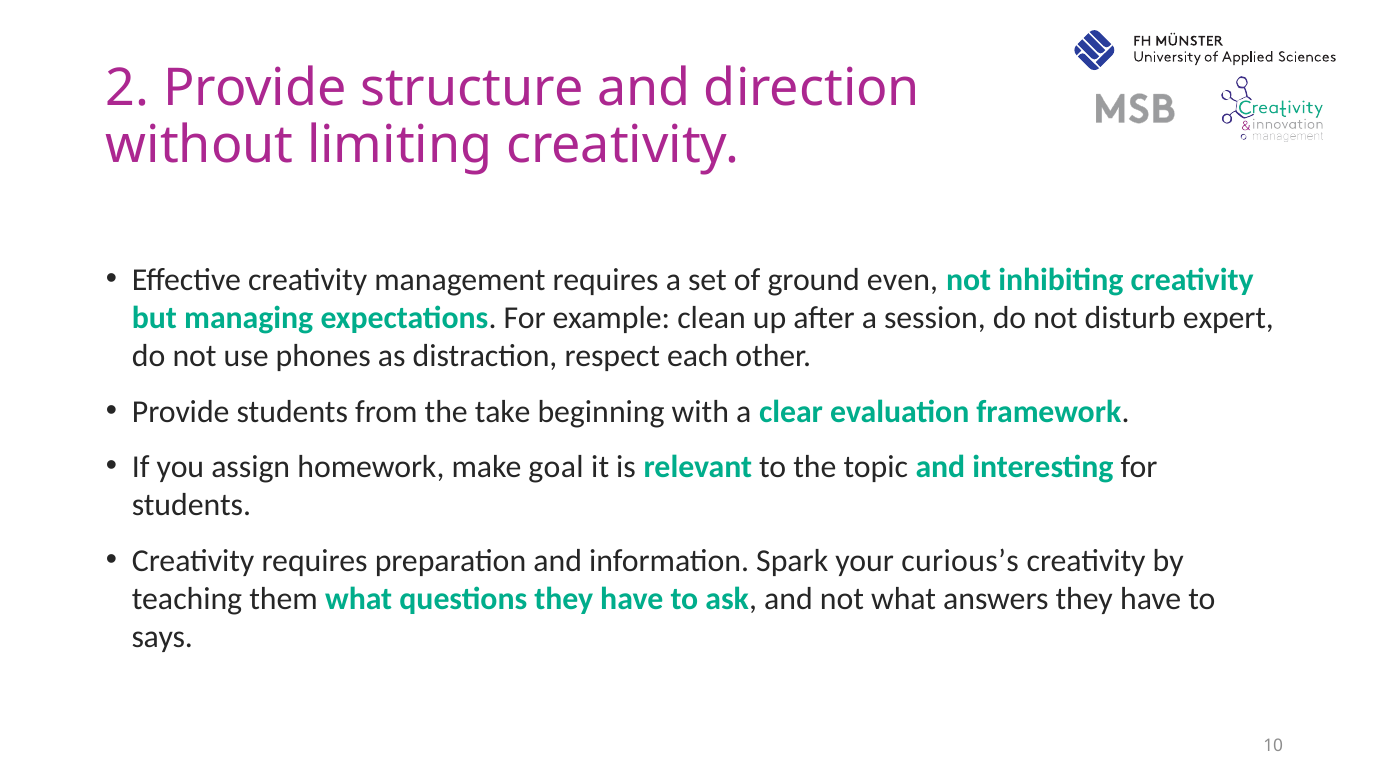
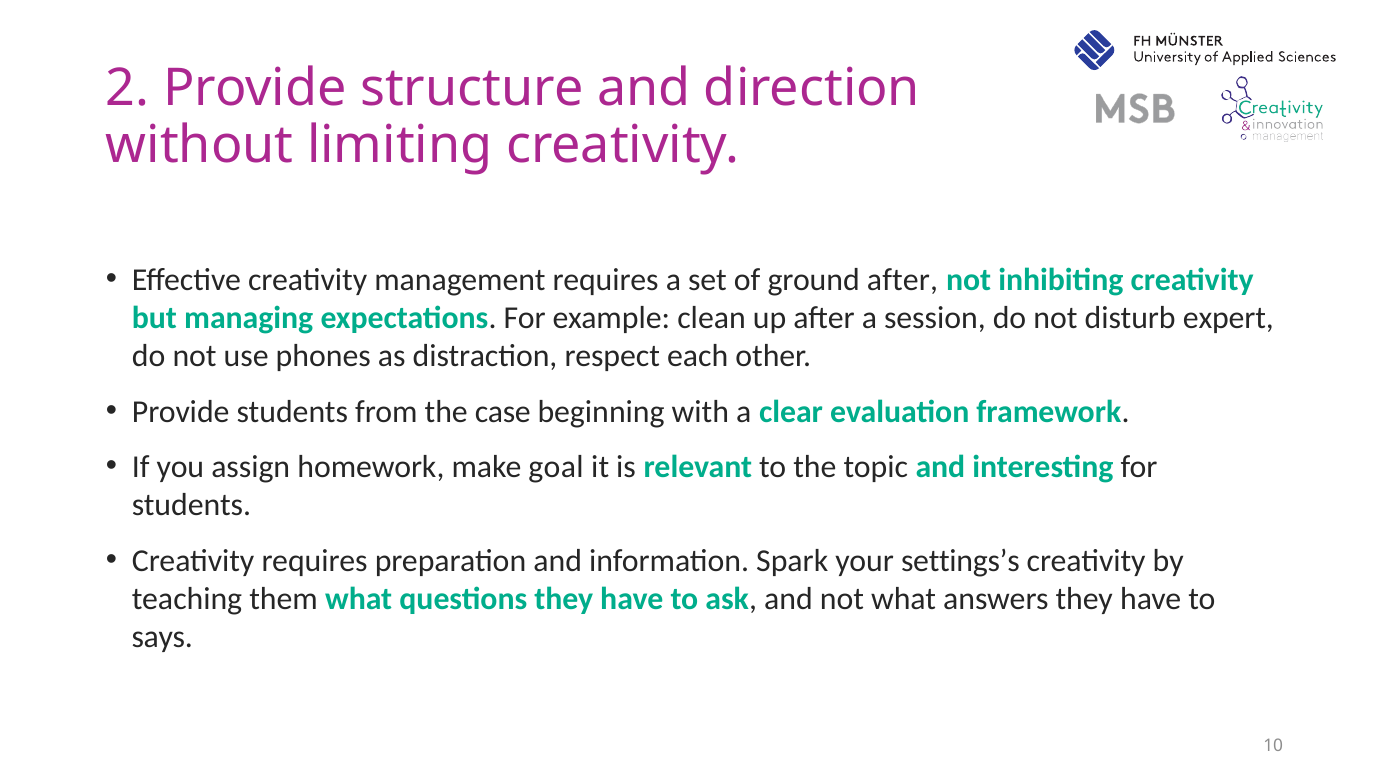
ground even: even -> after (903, 279)
take: take -> case (503, 411)
curious’s: curious’s -> settings’s (960, 560)
